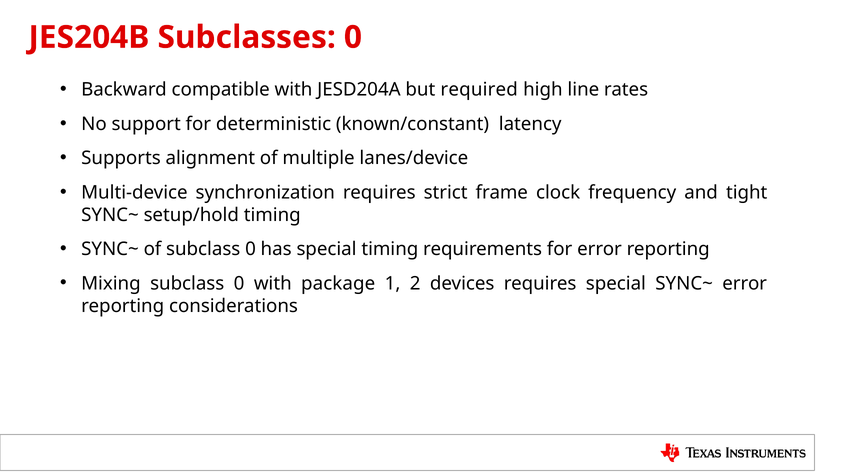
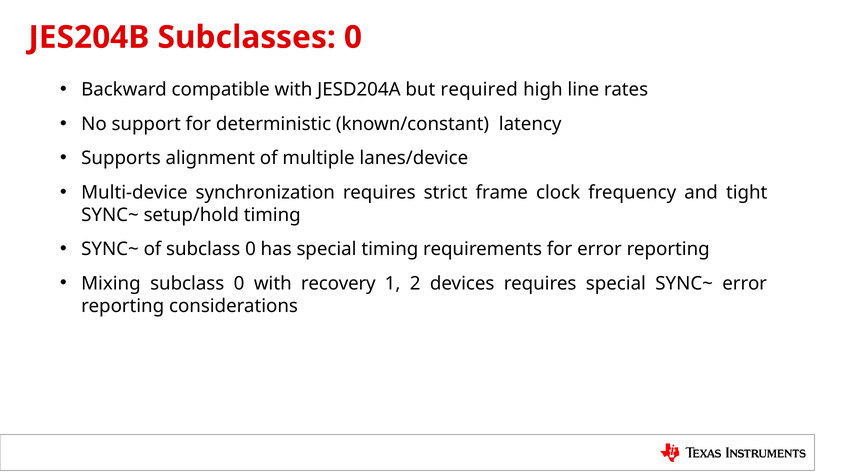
package: package -> recovery (338, 283)
